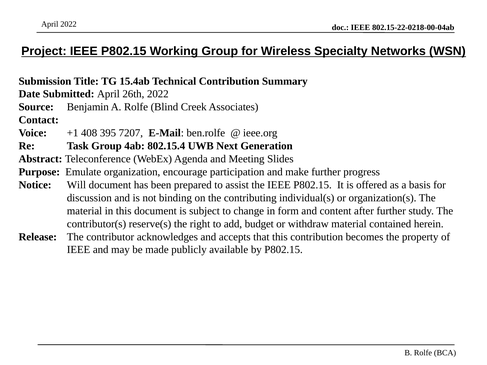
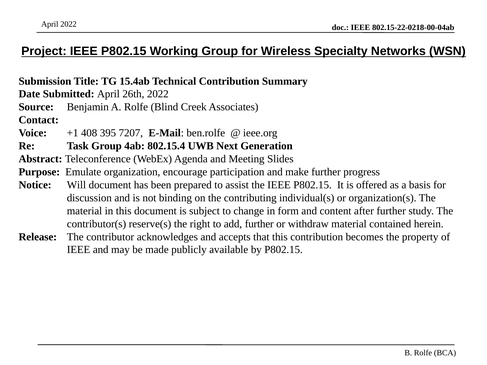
add budget: budget -> further (259, 224)
